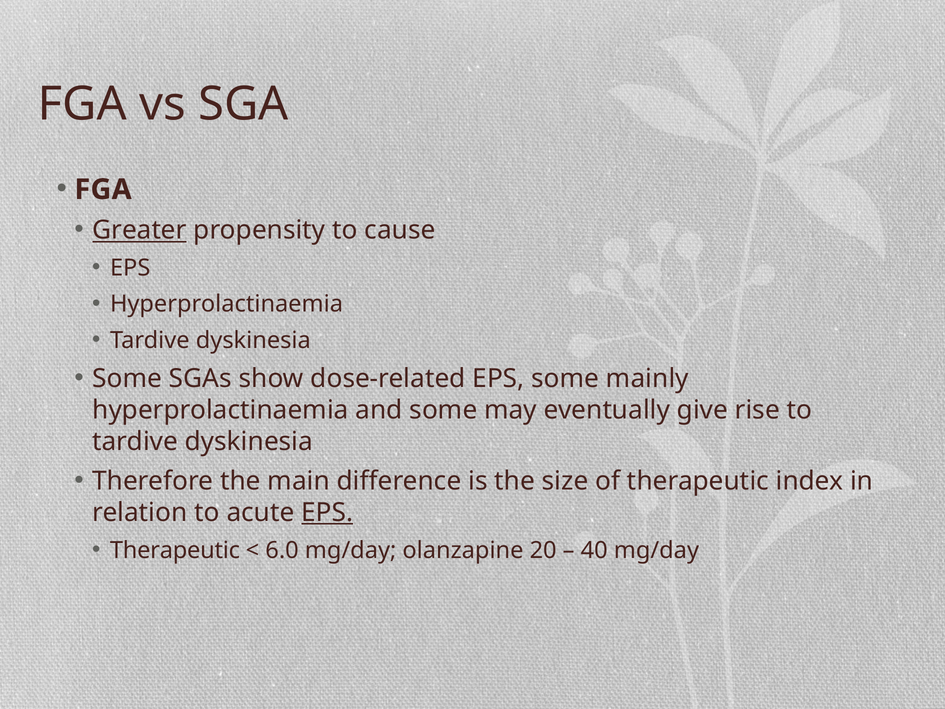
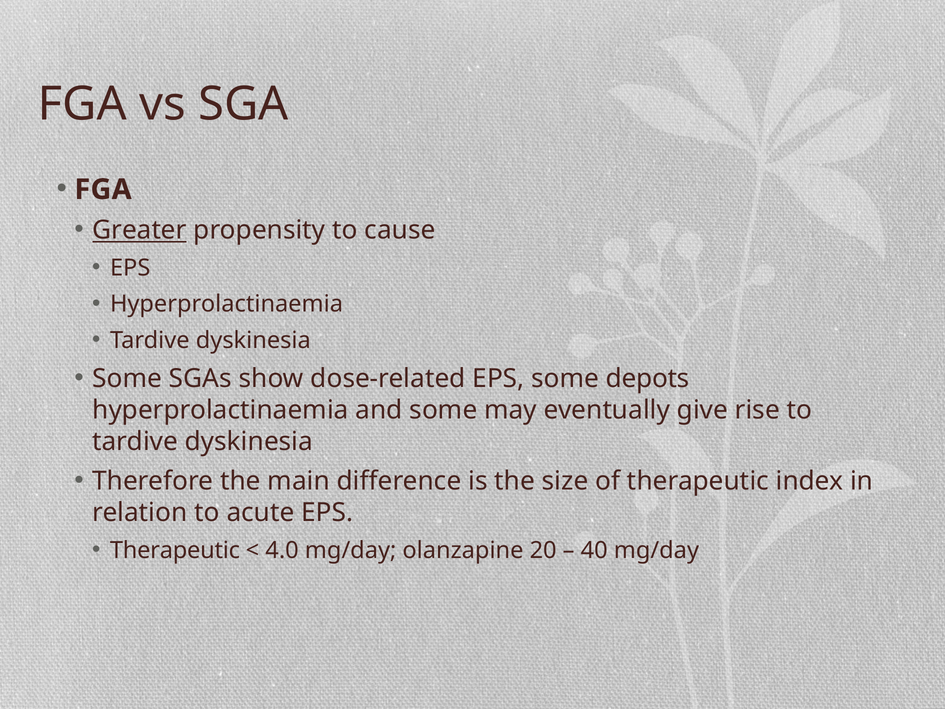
mainly: mainly -> depots (648, 378)
EPS underline: present -> none (327, 512)
6.0: 6.0 -> 4.0 (282, 550)
